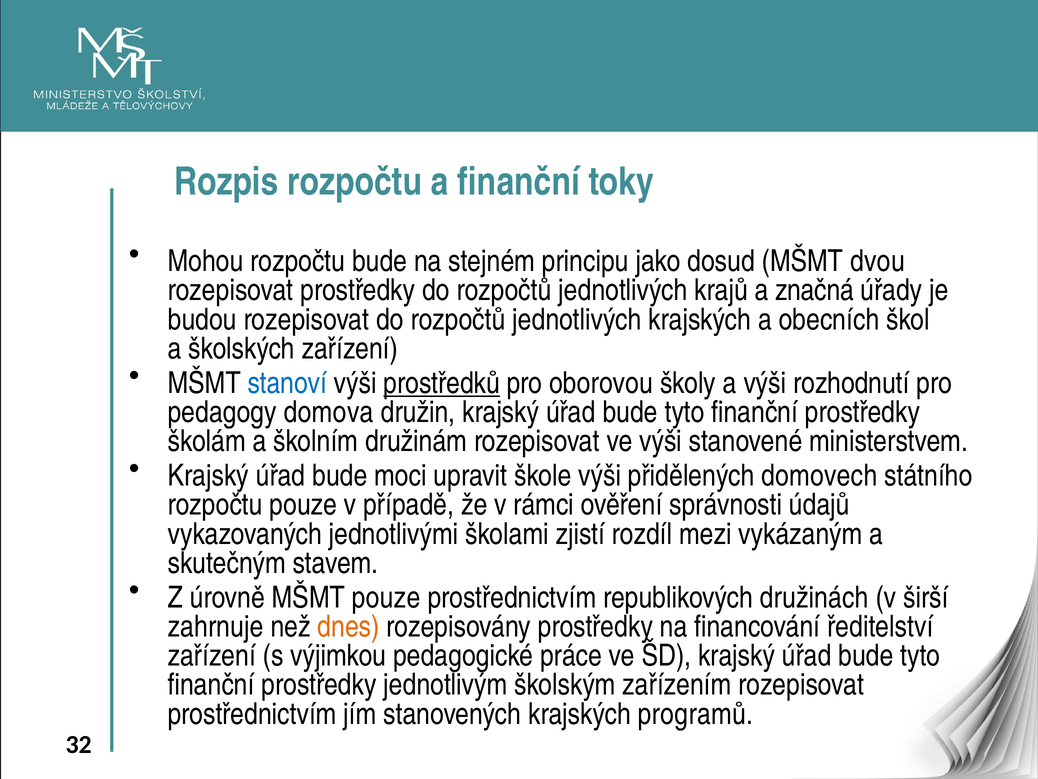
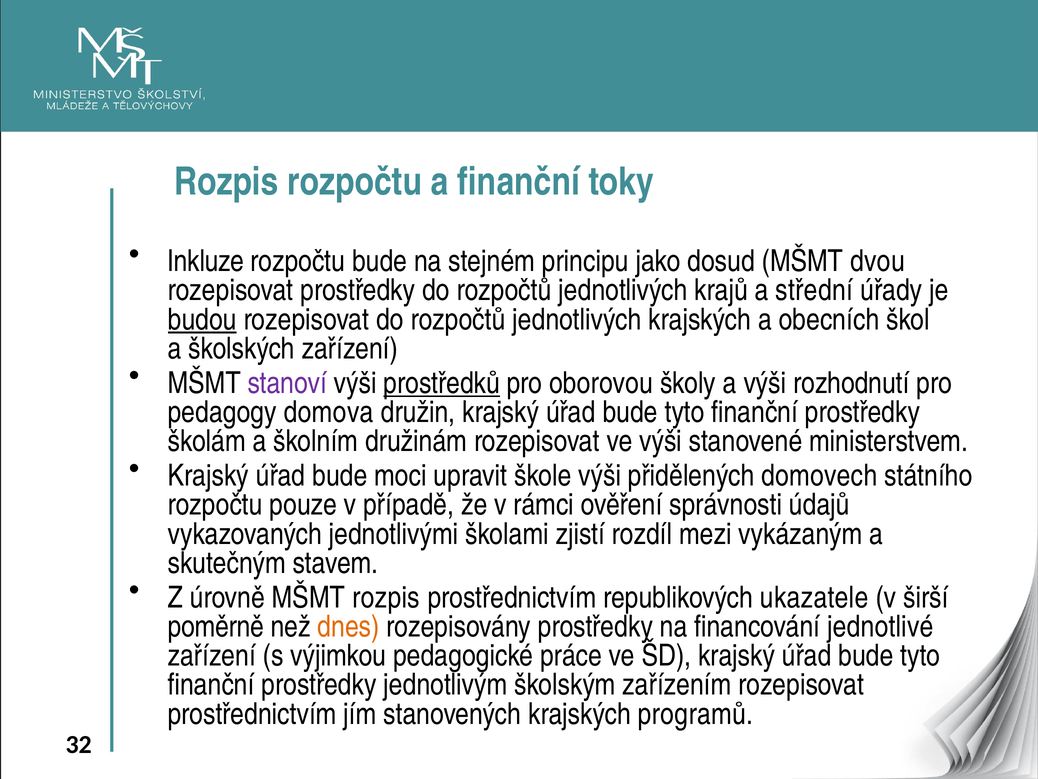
Mohou: Mohou -> Inkluze (206, 261)
značná: značná -> střední (814, 290)
budou underline: none -> present (202, 319)
stanoví colour: blue -> purple (287, 383)
MŠMT pouze: pouze -> rozpis (386, 597)
družinách: družinách -> ukazatele (814, 597)
zahrnuje: zahrnuje -> poměrně (216, 626)
ředitelství: ředitelství -> jednotlivé (880, 626)
